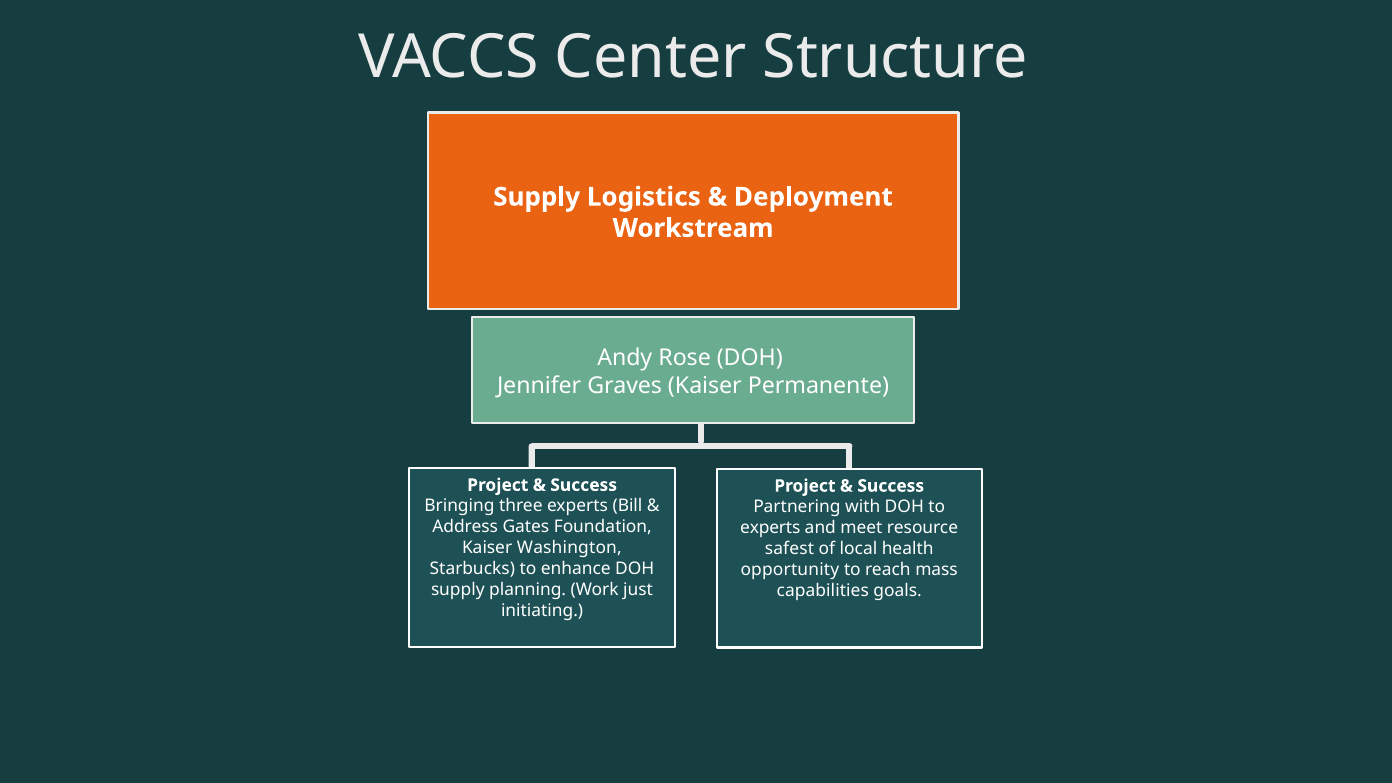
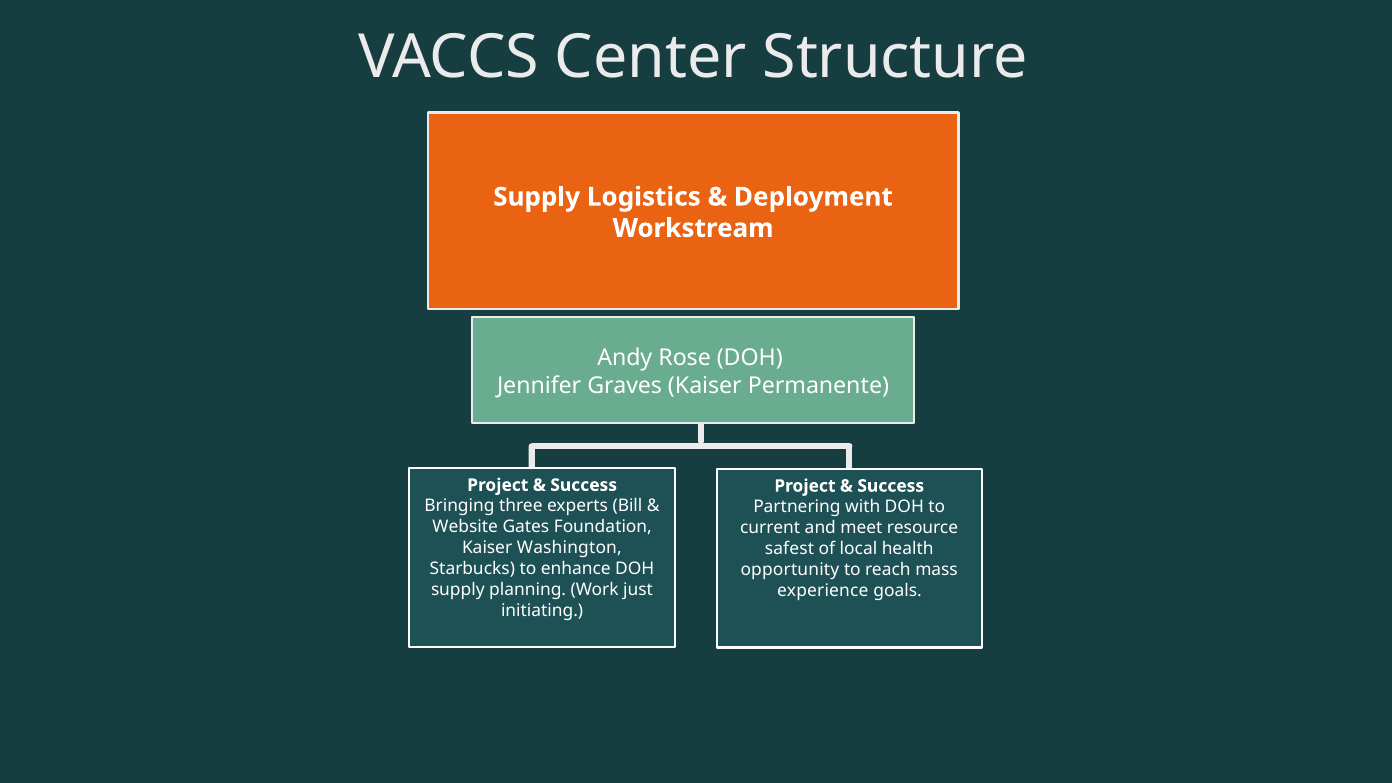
Address: Address -> Website (465, 527)
experts: experts -> current (770, 528)
capabilities: capabilities -> experience (823, 590)
